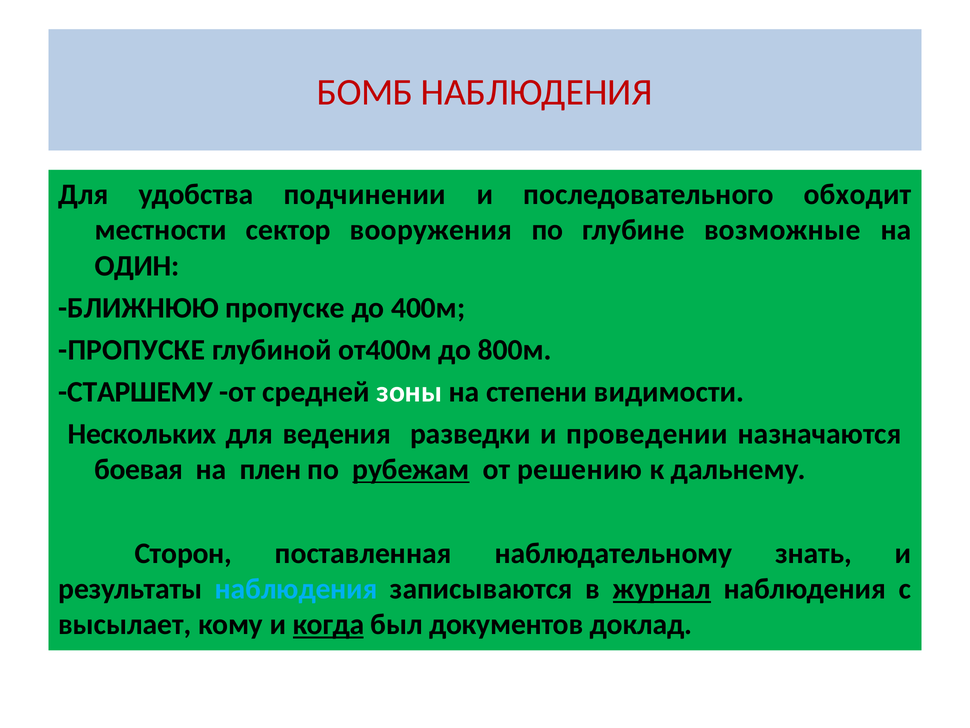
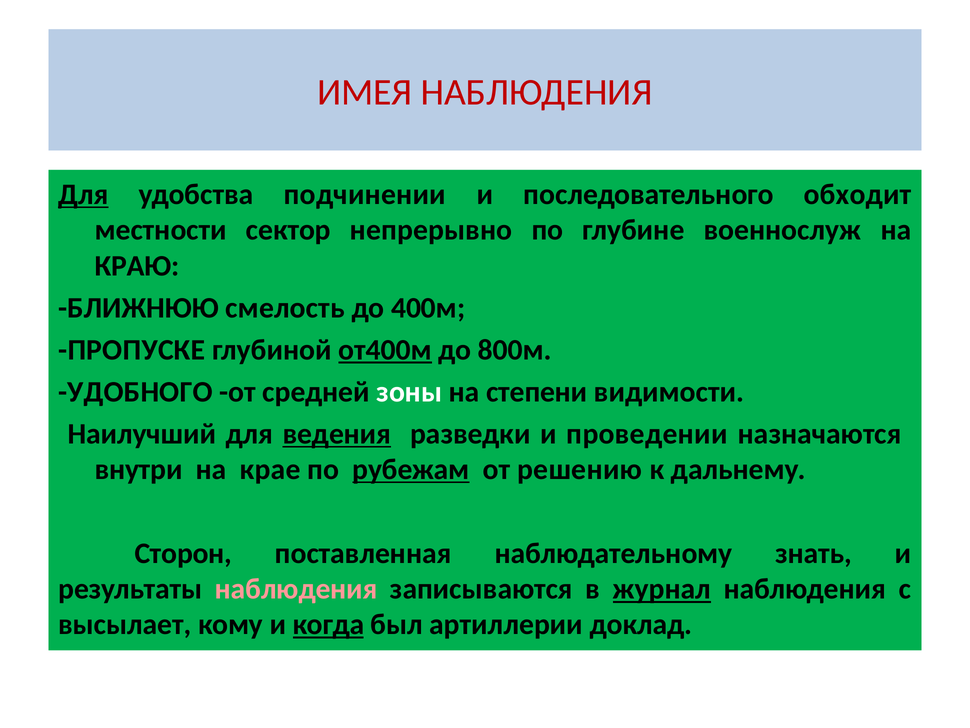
БОМБ: БОМБ -> ИМЕЯ (365, 92)
Для underline: none -> present (83, 194)
вооружения: вооружения -> непрерывно (431, 230)
возможные: возможные -> военнослуж (782, 230)
ОДИН: ОДИН -> КРАЮ (137, 266)
БЛИЖНЮЮ пропуске: пропуске -> смелость (285, 308)
от400м underline: none -> present (385, 350)
СТАРШЕМУ: СТАРШЕМУ -> УДОБНОГО (135, 392)
Нескольких: Нескольких -> Наилучший (142, 434)
ведения underline: none -> present (337, 434)
боевая: боевая -> внутри (139, 469)
плен: плен -> крае (270, 469)
наблюдения colour: light blue -> pink (296, 589)
документов: документов -> артиллерии (506, 624)
